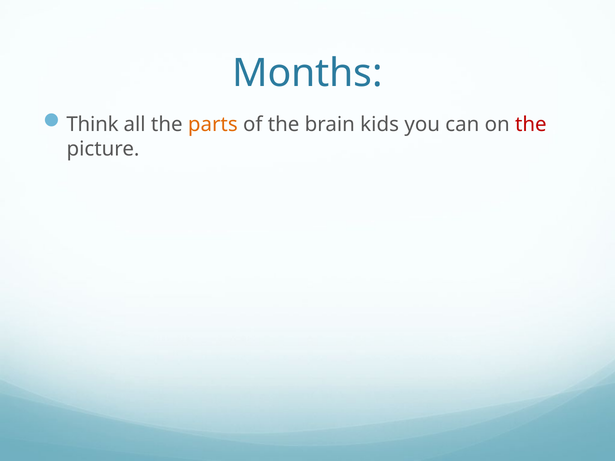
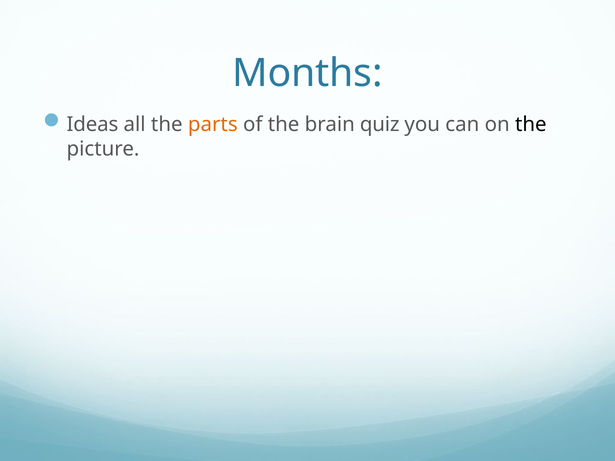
Think: Think -> Ideas (92, 124)
kids: kids -> quiz (380, 124)
the colour: red -> black (531, 124)
